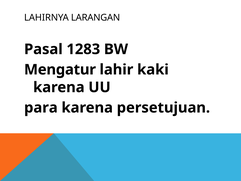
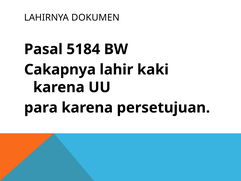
LARANGAN: LARANGAN -> DOKUMEN (95, 18)
1283: 1283 -> 5184 (83, 49)
Mengatur: Mengatur -> Cakapnya (60, 70)
